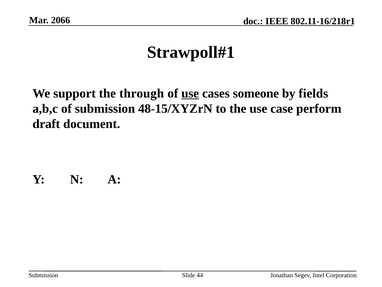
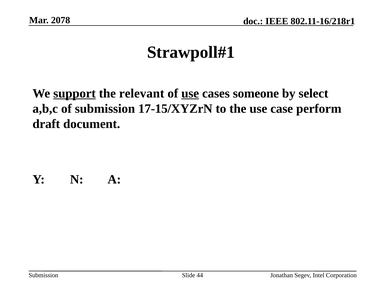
2066: 2066 -> 2078 (61, 20)
support underline: none -> present (75, 93)
through: through -> relevant (142, 93)
fields: fields -> select (313, 93)
48-15/XYZrN: 48-15/XYZrN -> 17-15/XYZrN (175, 109)
